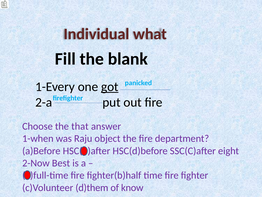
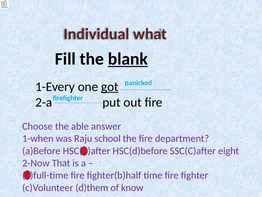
blank underline: none -> present (128, 59)
that: that -> able (80, 126)
object: object -> school (108, 138)
Best: Best -> That (61, 163)
